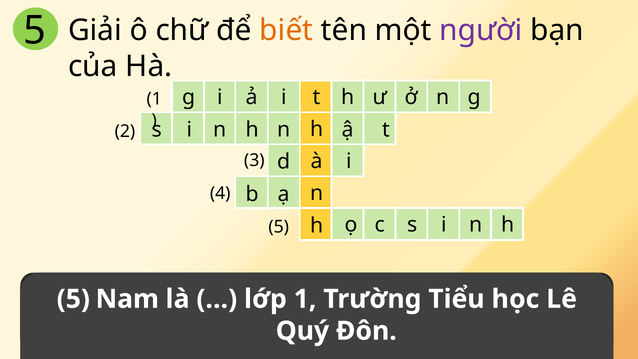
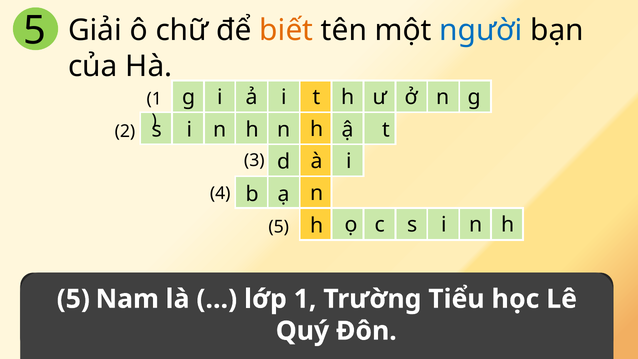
người colour: purple -> blue (481, 30)
